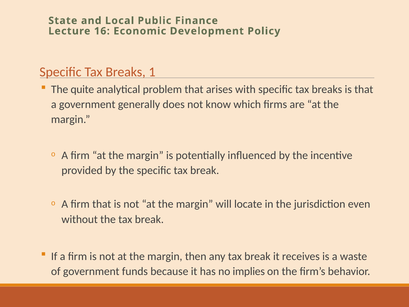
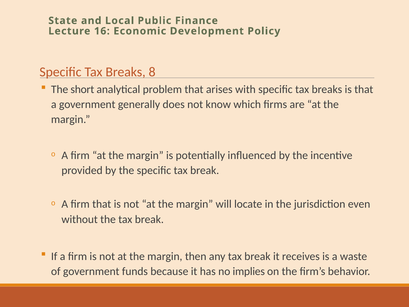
1: 1 -> 8 (152, 72)
quite: quite -> short (82, 89)
